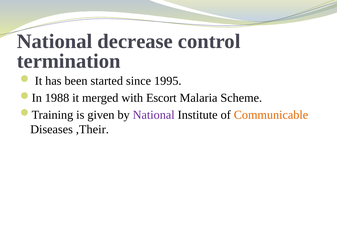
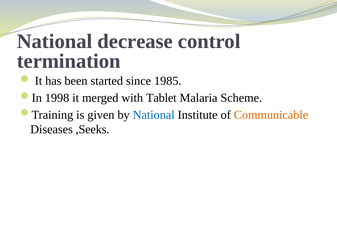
1995: 1995 -> 1985 (168, 81)
1988: 1988 -> 1998 (57, 98)
Escort: Escort -> Tablet (161, 98)
National colour: purple -> blue (154, 115)
,Their: ,Their -> ,Seeks (93, 130)
